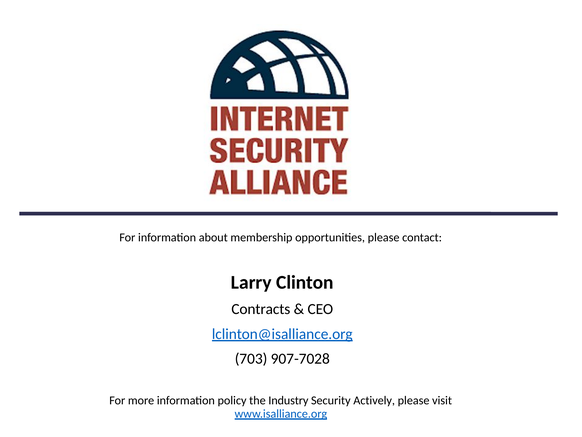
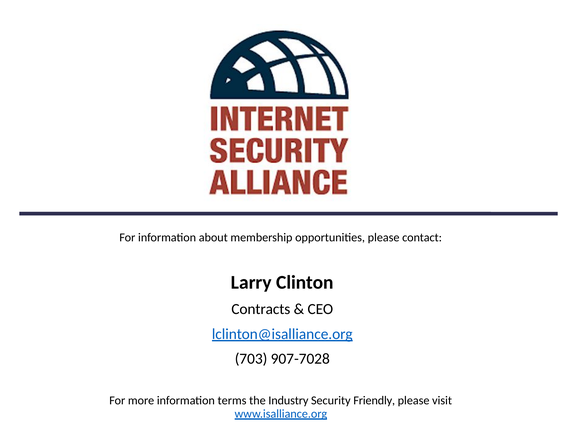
policy: policy -> terms (232, 400)
Actively: Actively -> Friendly (374, 400)
